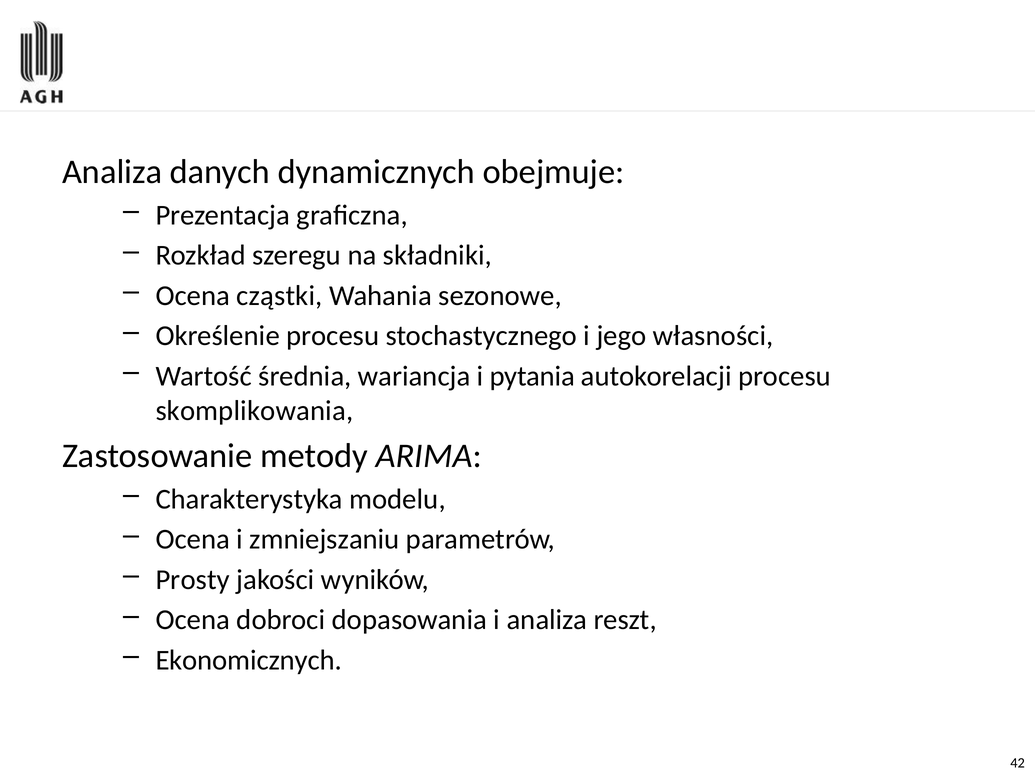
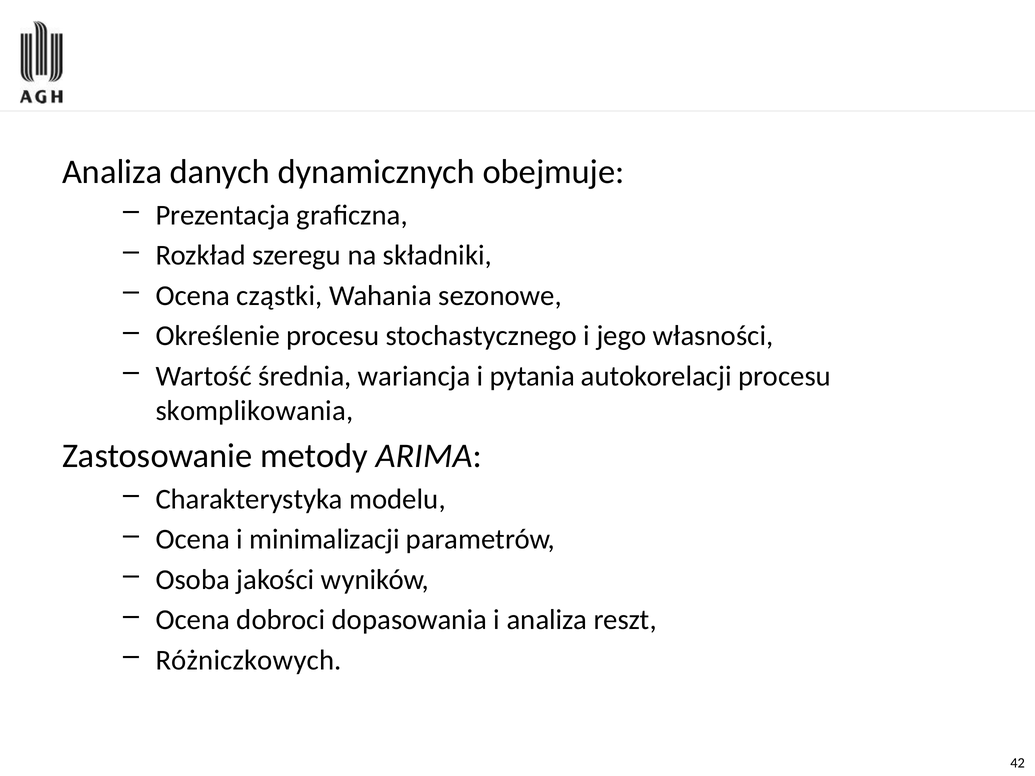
zmniejszaniu: zmniejszaniu -> minimalizacji (325, 540)
Prosty: Prosty -> Osoba (193, 580)
Ekonomicznych: Ekonomicznych -> Różniczkowych (249, 660)
